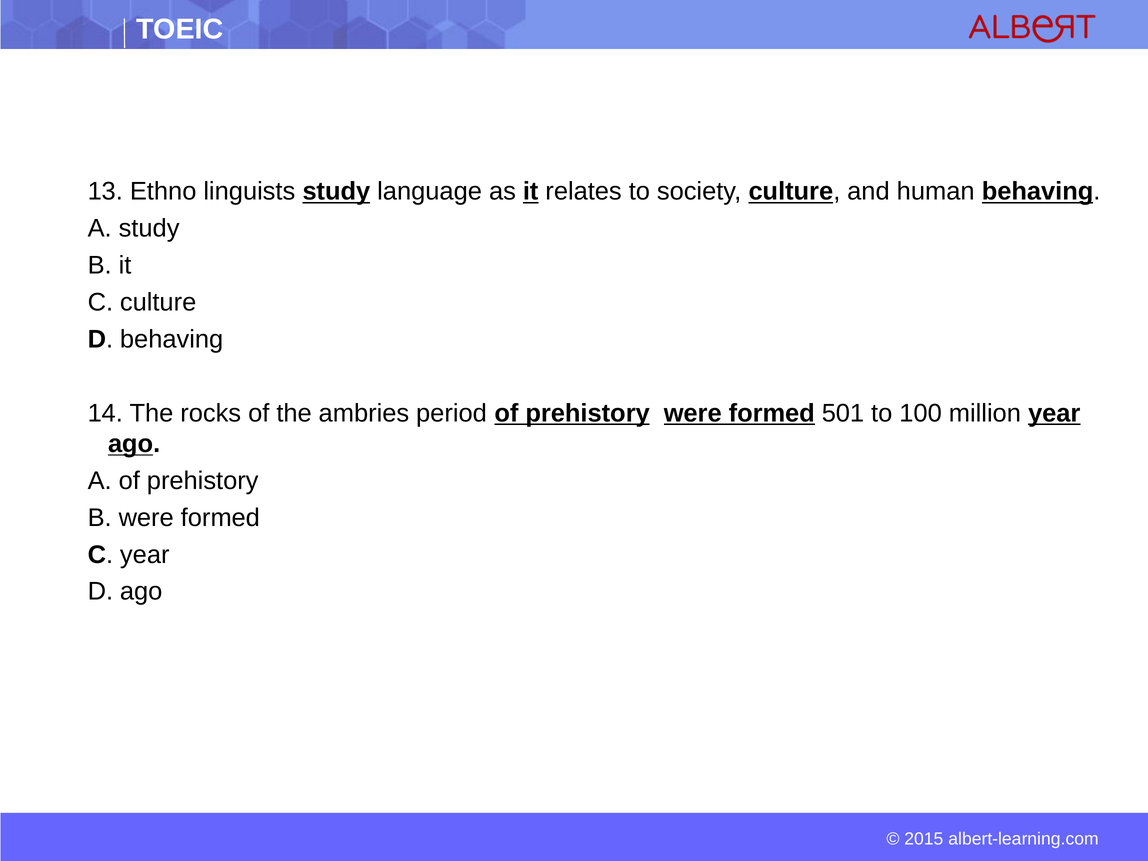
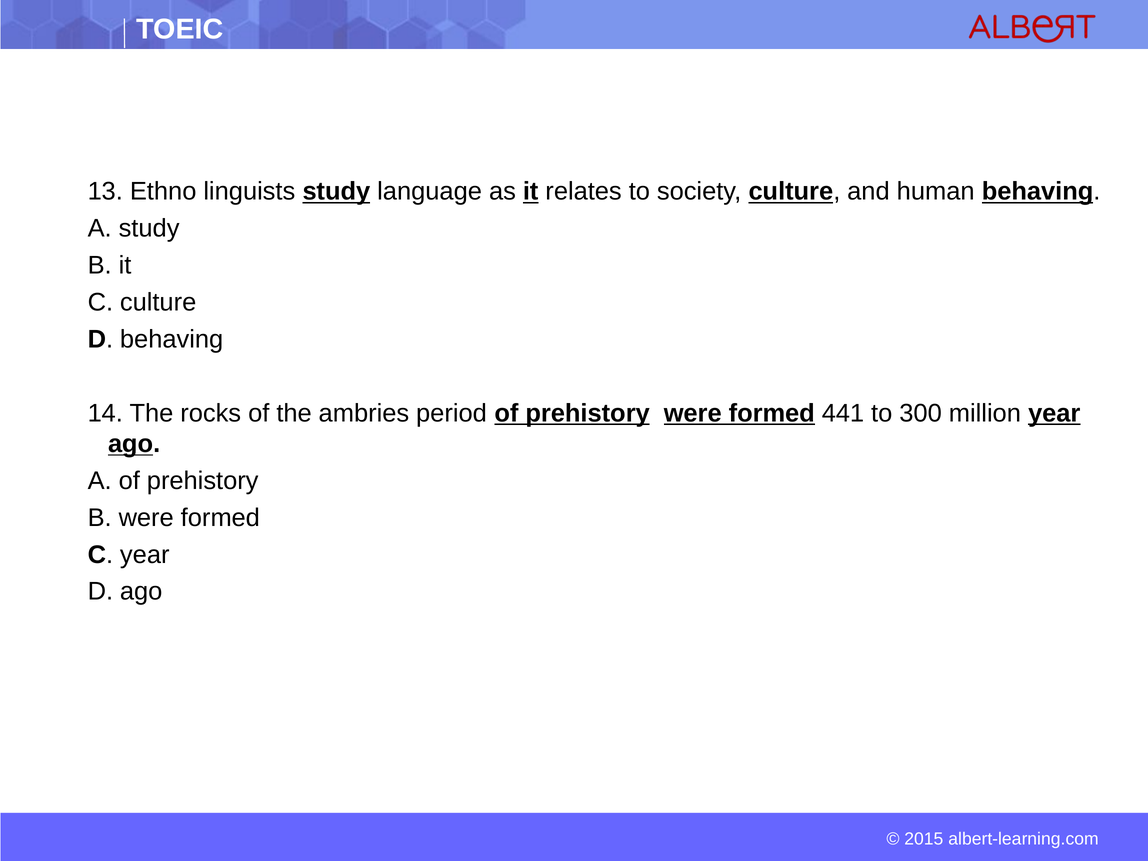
501: 501 -> 441 (843, 413)
100: 100 -> 300 (921, 413)
